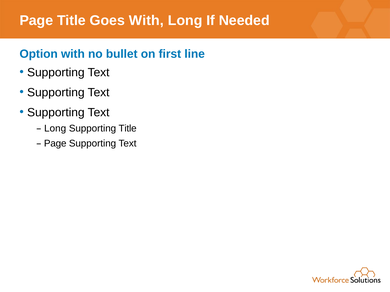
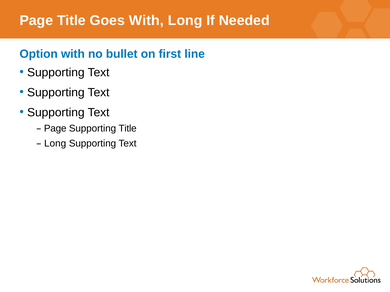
Long: Long -> Page (55, 129)
Page: Page -> Long (55, 144)
